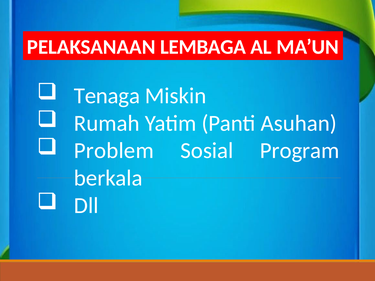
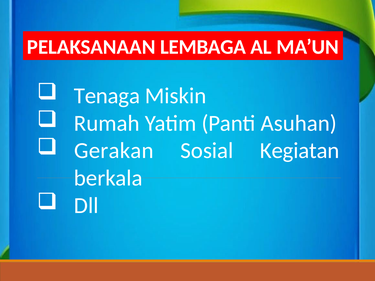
Problem: Problem -> Gerakan (114, 151)
Program: Program -> Kegiatan (300, 151)
